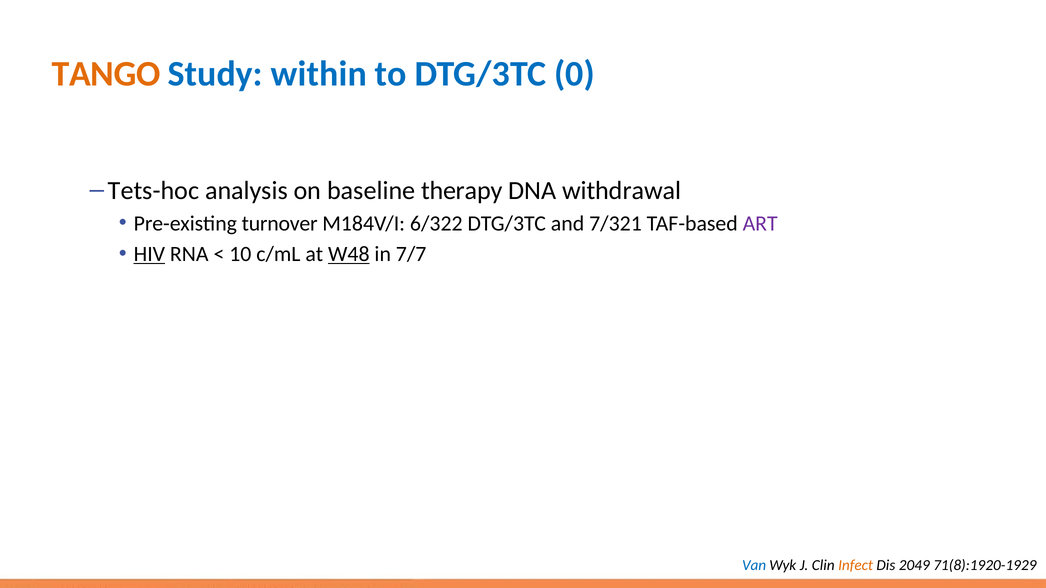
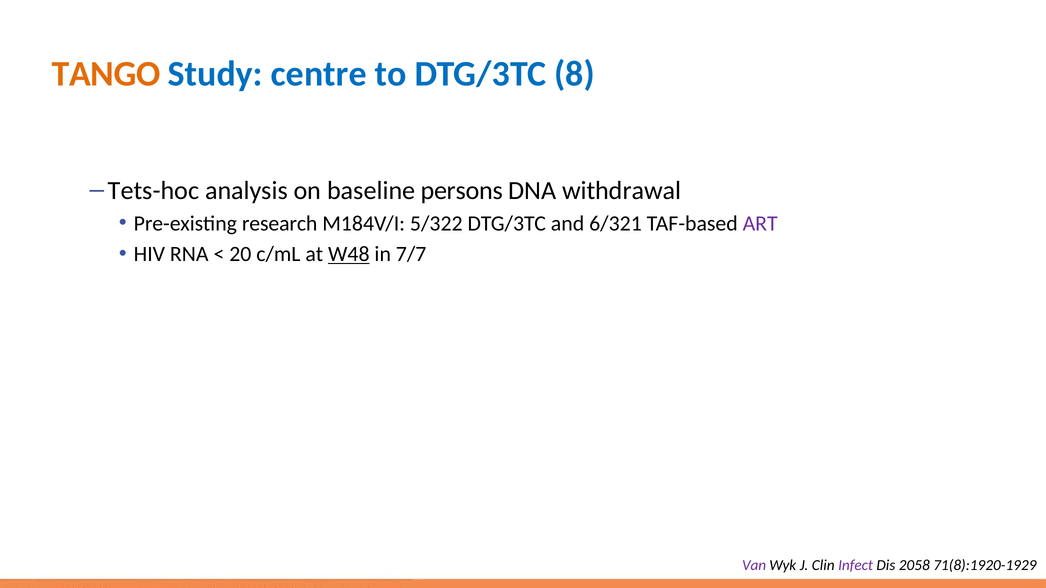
within: within -> centre (319, 74)
0: 0 -> 8 (574, 74)
therapy: therapy -> persons (462, 191)
turnover: turnover -> research (280, 224)
6/322: 6/322 -> 5/322 (436, 224)
7/321: 7/321 -> 6/321 (615, 224)
HIV underline: present -> none (149, 254)
10: 10 -> 20 (240, 254)
Van colour: blue -> purple (754, 566)
Infect colour: orange -> purple (856, 566)
2049: 2049 -> 2058 (914, 566)
